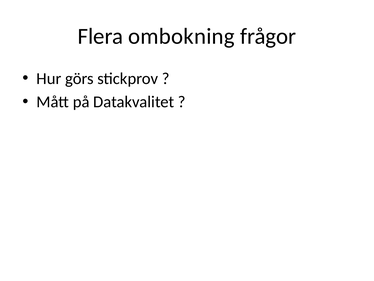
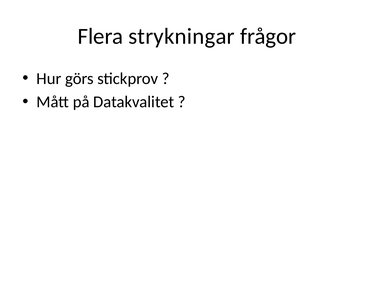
ombokning: ombokning -> strykningar (181, 36)
